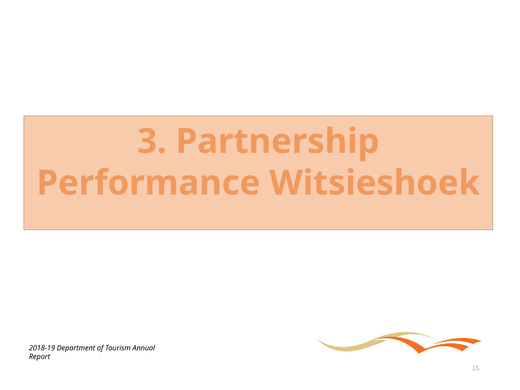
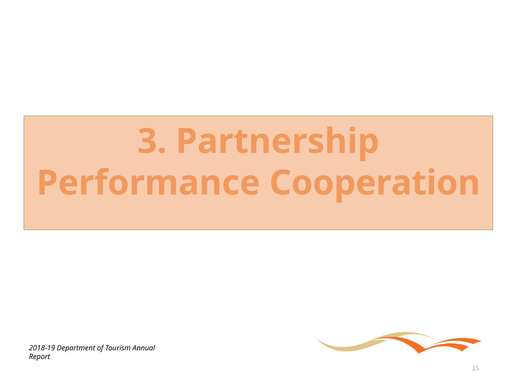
Witsieshoek: Witsieshoek -> Cooperation (375, 183)
